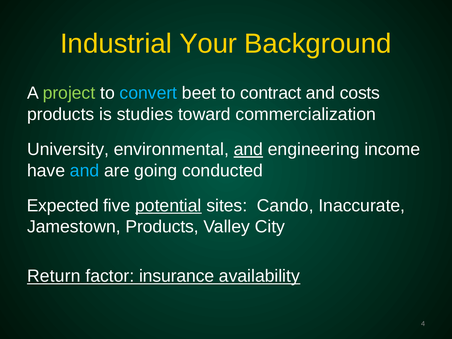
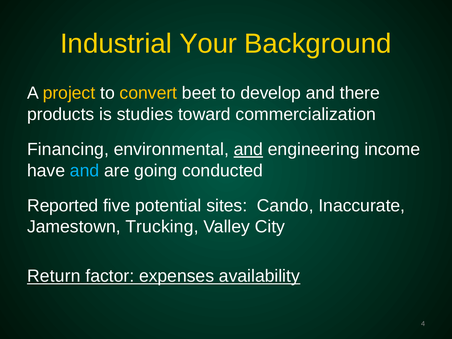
project colour: light green -> yellow (69, 93)
convert colour: light blue -> yellow (148, 93)
contract: contract -> develop (271, 93)
costs: costs -> there (360, 93)
University: University -> Financing (68, 149)
Expected: Expected -> Reported (63, 206)
potential underline: present -> none (168, 206)
Jamestown Products: Products -> Trucking (162, 227)
insurance: insurance -> expenses (177, 276)
